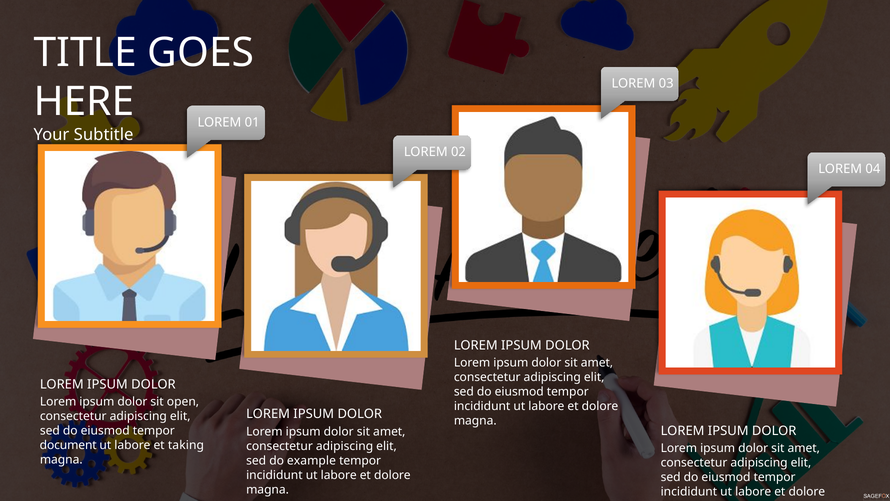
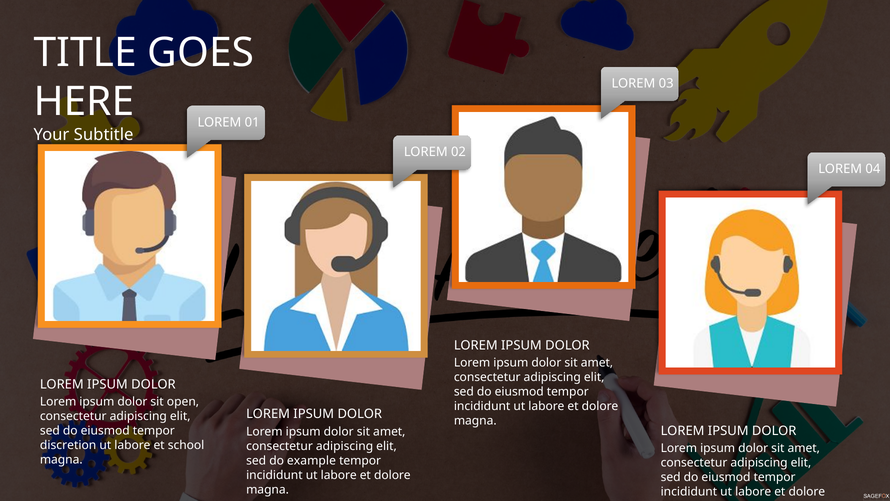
document: document -> discretion (68, 445)
taking: taking -> school (186, 445)
